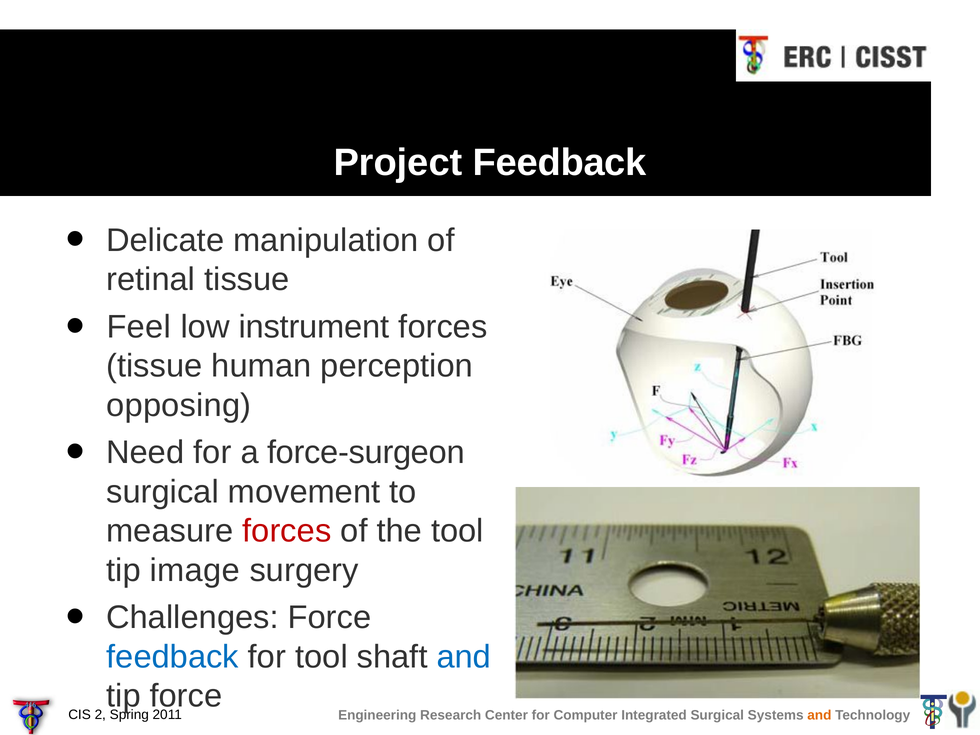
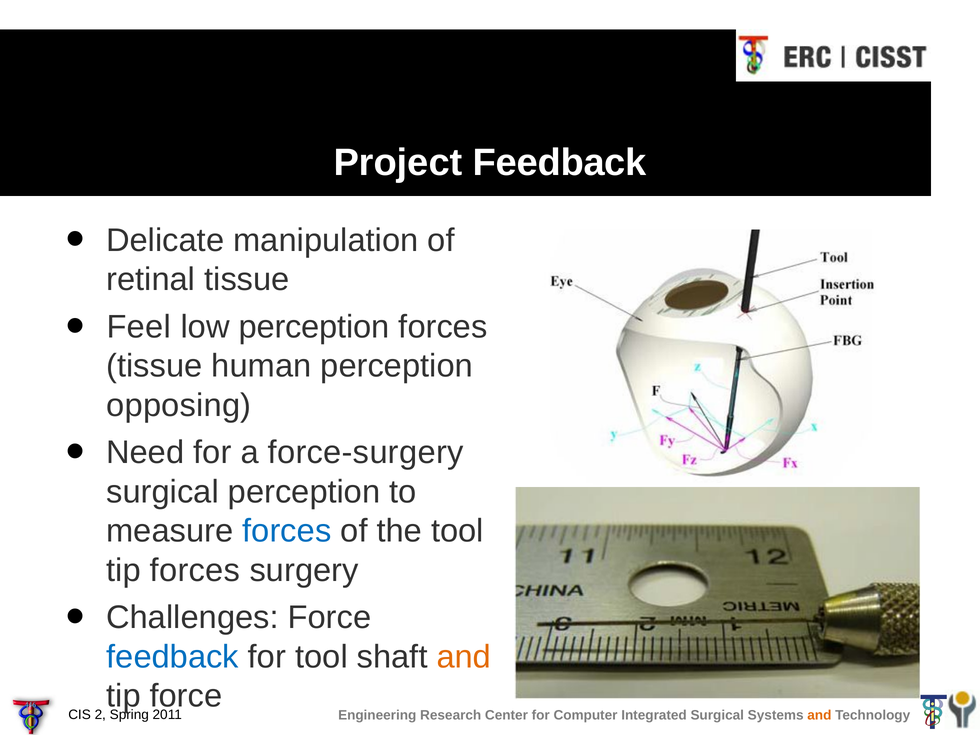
low instrument: instrument -> perception (314, 327)
force-surgeon: force-surgeon -> force-surgery (366, 453)
surgical movement: movement -> perception (304, 492)
forces colour: red -> blue (287, 531)
tip image: image -> forces (195, 570)
and colour: blue -> orange (464, 657)
